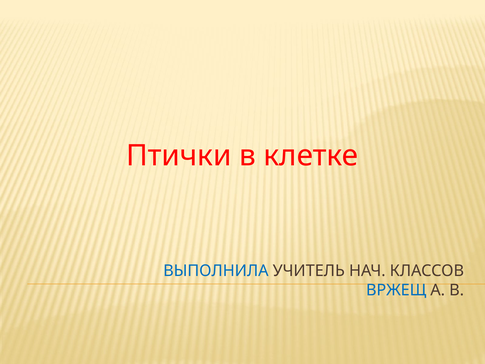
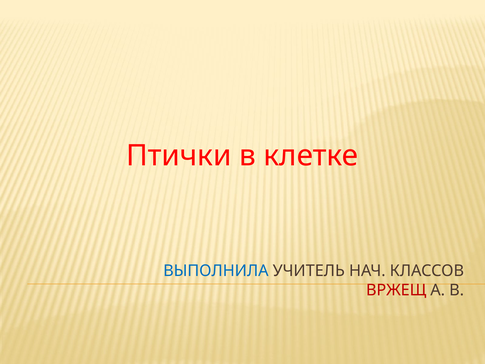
ВРЖЕЩ colour: blue -> red (396, 290)
